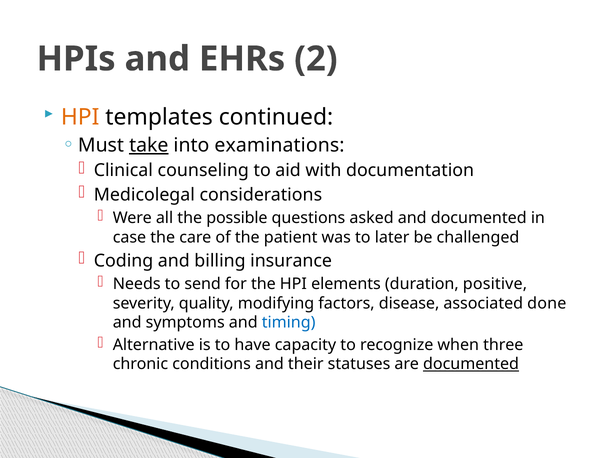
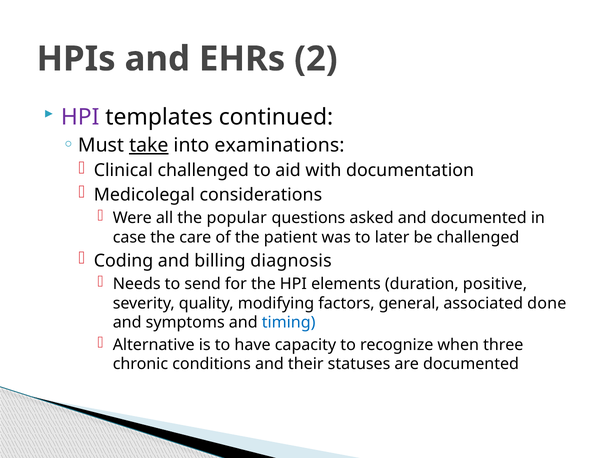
HPI colour: orange -> purple (80, 117)
Clinical counseling: counseling -> challenged (203, 170)
possible: possible -> popular (237, 218)
insurance: insurance -> diagnosis (291, 260)
disease: disease -> general (409, 303)
documented underline: present -> none (471, 364)
